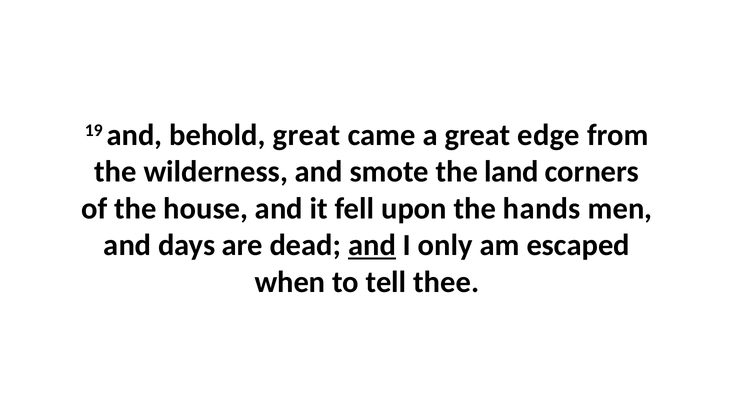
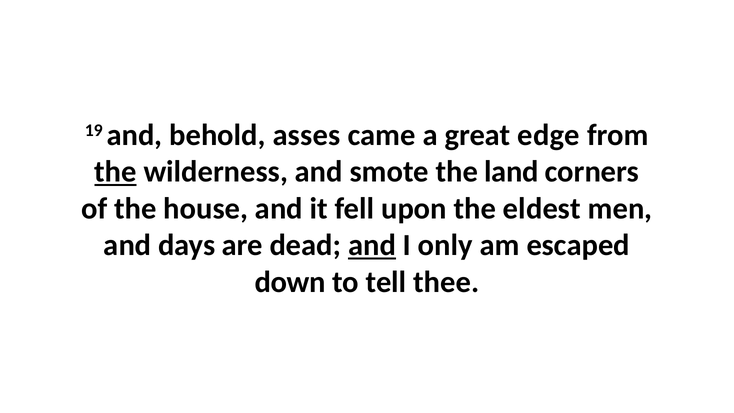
behold great: great -> asses (307, 135)
the underline: none -> present (115, 172)
hands: hands -> eldest (542, 209)
when: when -> down (290, 282)
